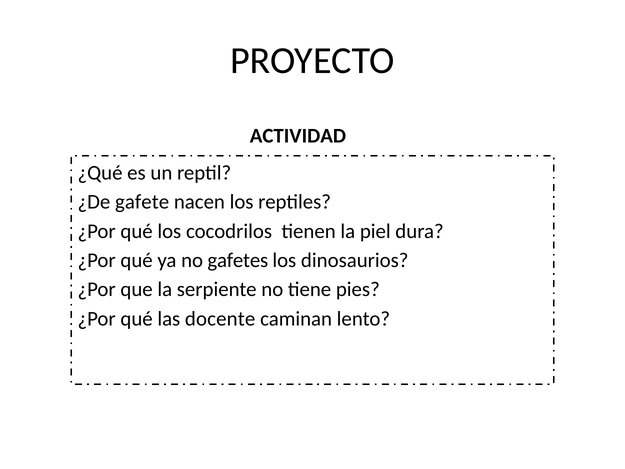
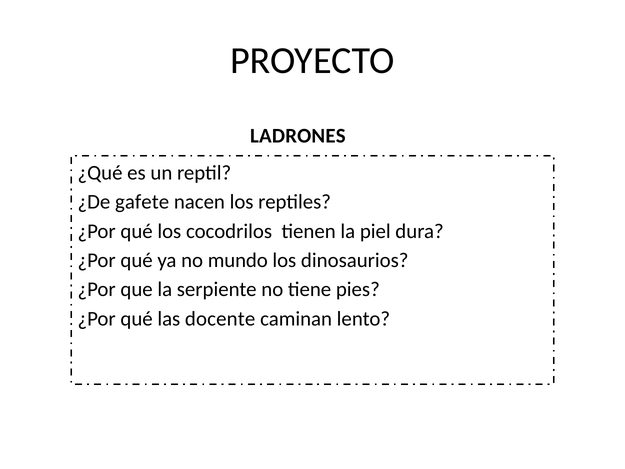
ACTIVIDAD: ACTIVIDAD -> LADRONES (298, 136)
gafetes: gafetes -> mundo (238, 260)
